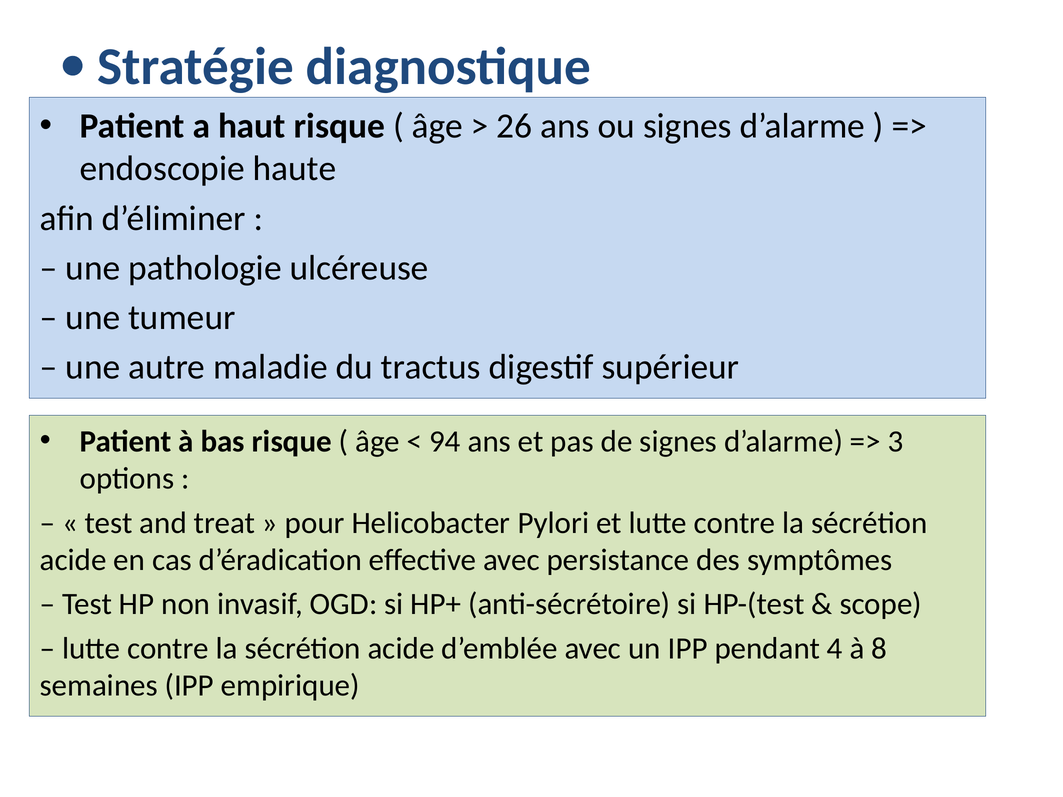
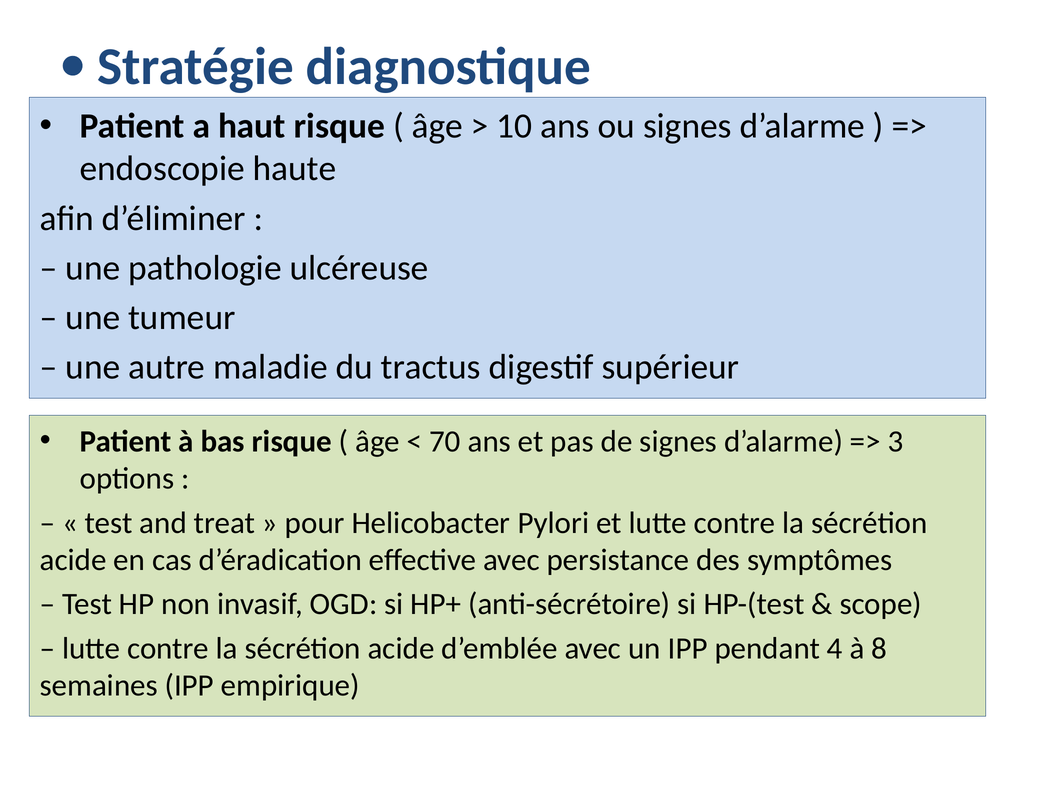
26: 26 -> 10 (514, 126)
94: 94 -> 70 (445, 441)
